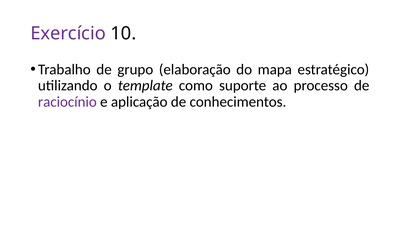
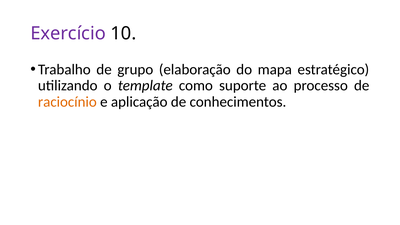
raciocínio colour: purple -> orange (67, 102)
